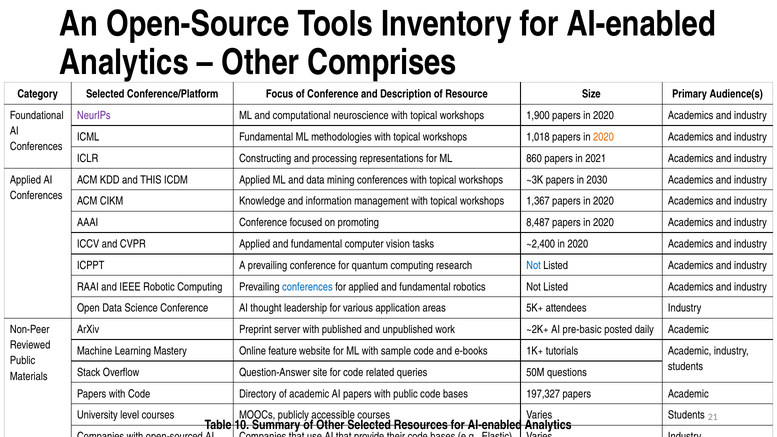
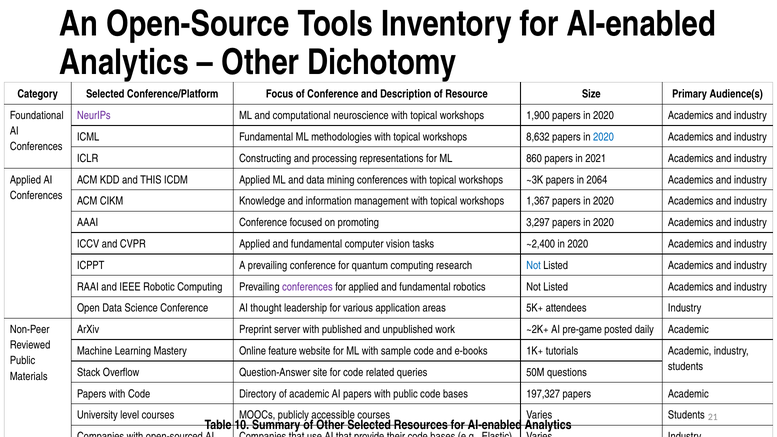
Comprises: Comprises -> Dichotomy (382, 63)
1,018: 1,018 -> 8,632 (538, 137)
2020 colour: orange -> blue (604, 137)
2030: 2030 -> 2064 (597, 180)
8,487: 8,487 -> 3,297 (538, 223)
conferences colour: blue -> purple (307, 287)
pre-basic: pre-basic -> pre-game (582, 330)
